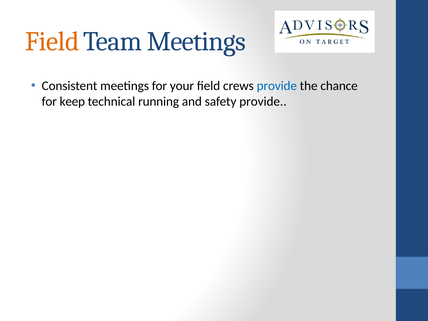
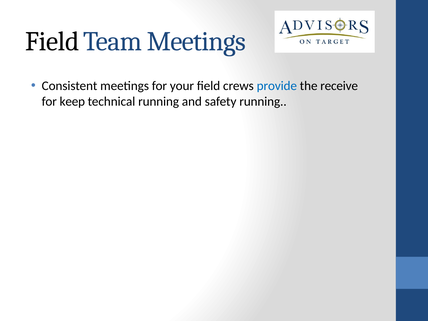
Field colour: orange -> black (52, 42)
chance: chance -> receive (339, 86)
safety provide: provide -> running (263, 101)
